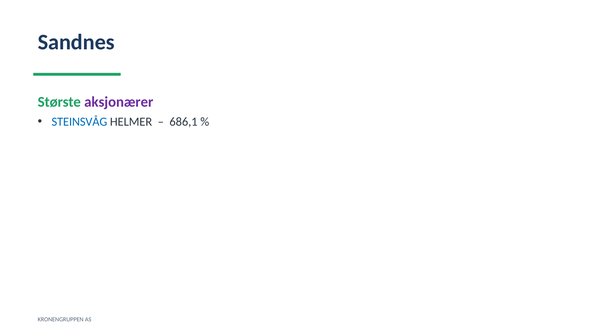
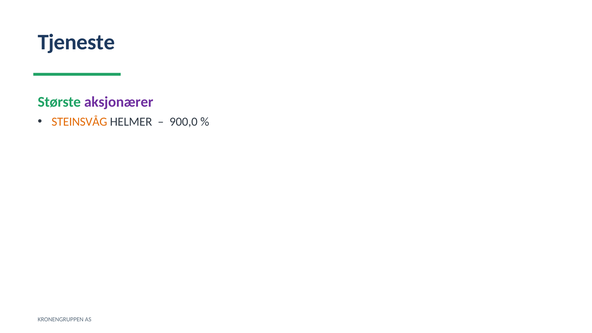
Sandnes: Sandnes -> Tjeneste (76, 42)
STEINSVÅG colour: blue -> orange (79, 122)
686,1: 686,1 -> 900,0 (184, 122)
